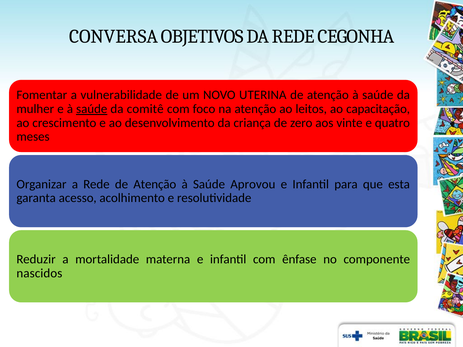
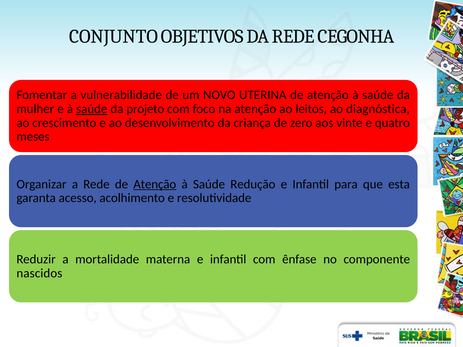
CONVERSA: CONVERSA -> CONJUNTO (114, 36)
comitê: comitê -> projeto (145, 109)
capacitação: capacitação -> diagnóstica (378, 109)
Atenção underline: none -> present (155, 184)
Aprovou: Aprovou -> Redução (253, 184)
